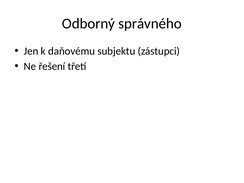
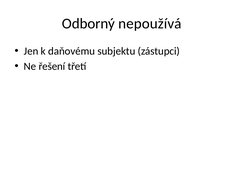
správného: správného -> nepoužívá (150, 24)
